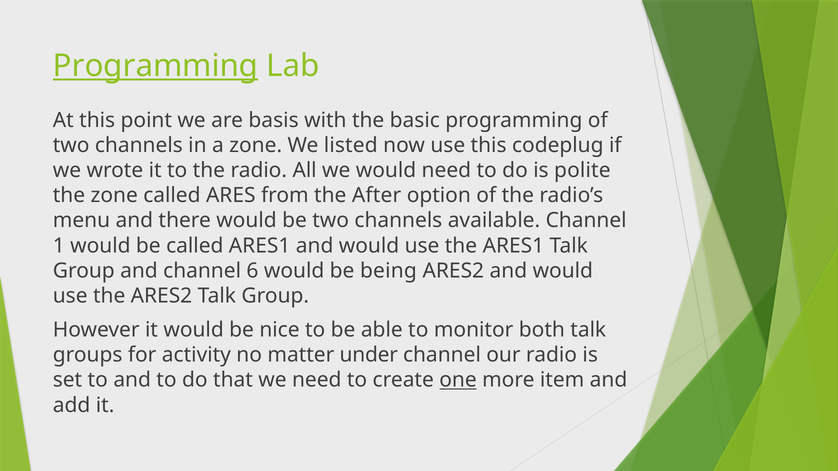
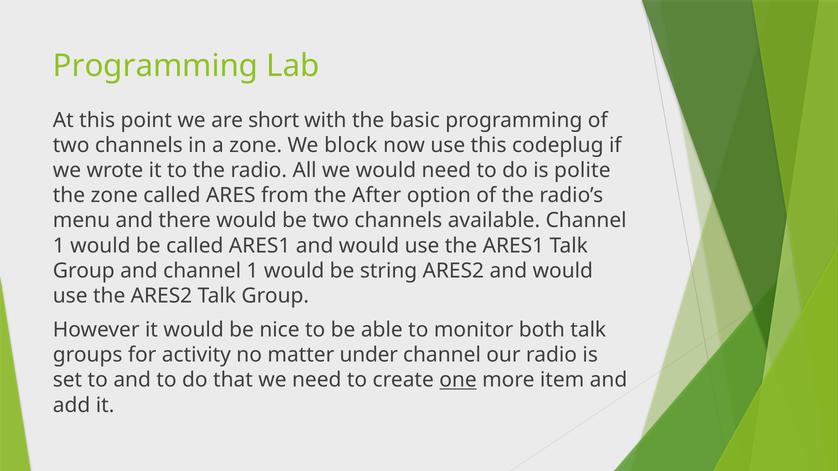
Programming underline: present -> none (155, 66)
basis: basis -> short (274, 120)
listed: listed -> block (351, 145)
and channel 6: 6 -> 1 (252, 271)
being: being -> string (389, 271)
